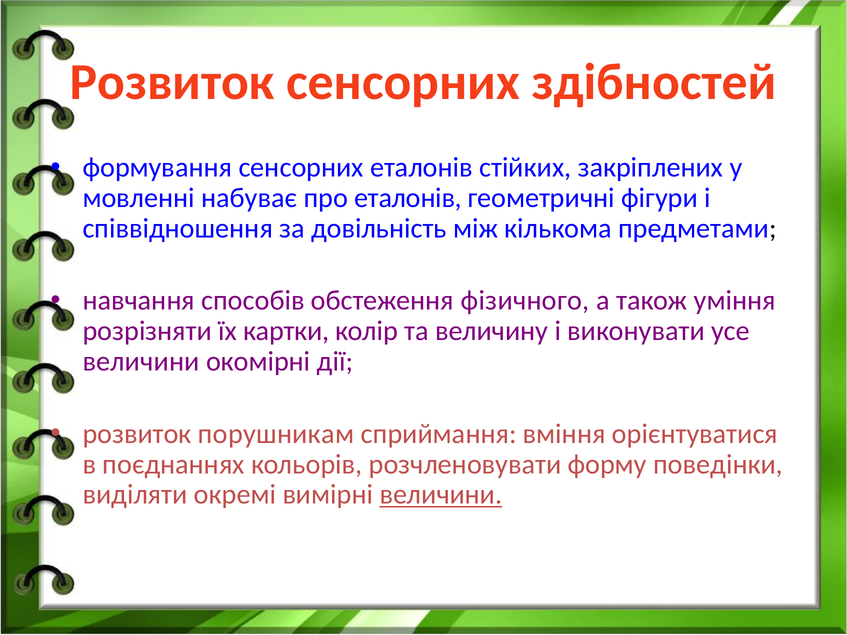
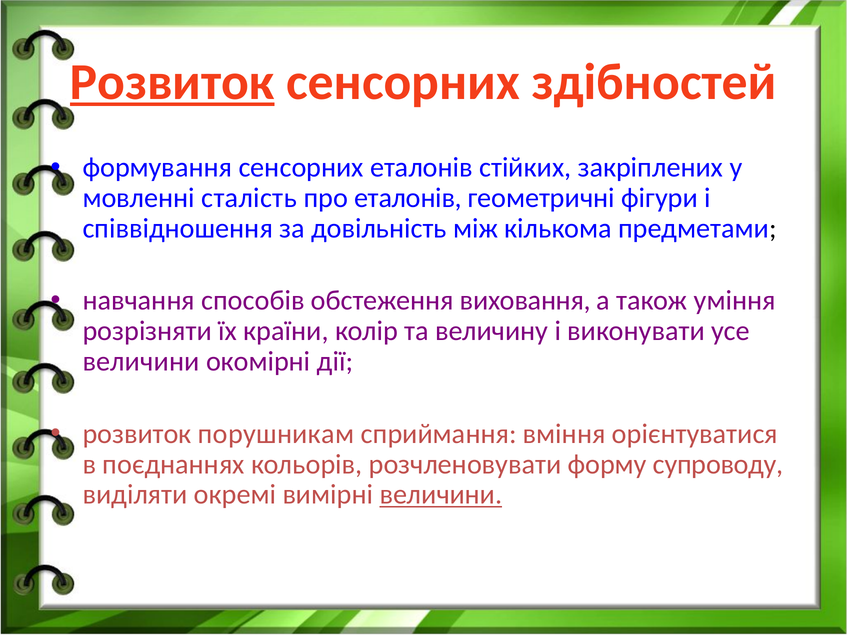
Розвиток underline: none -> present (172, 82)
набуває: набуває -> сталість (249, 198)
фізичного: фізичного -> виховання (525, 301)
картки: картки -> країни (286, 331)
поведінки: поведінки -> супроводу (718, 464)
